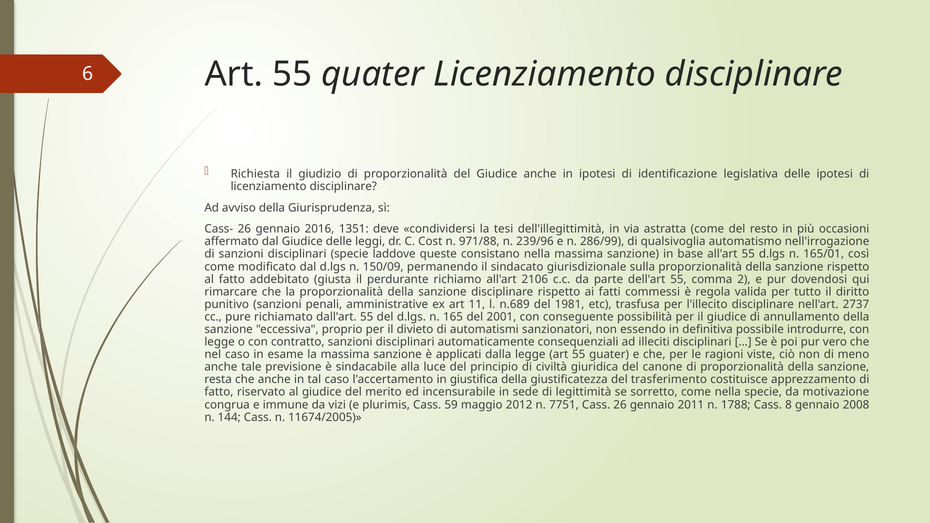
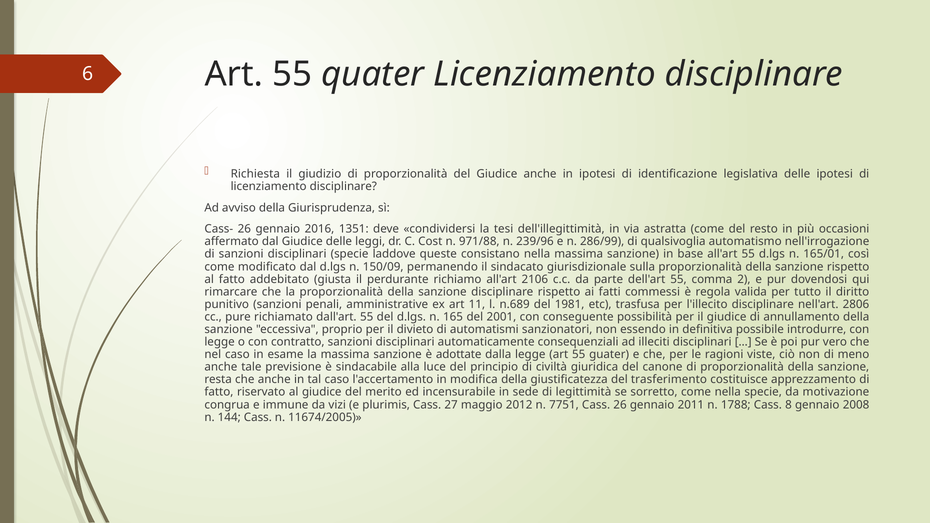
2737: 2737 -> 2806 (856, 304)
applicati: applicati -> adottate (459, 355)
giustifica: giustifica -> modifica (474, 380)
59: 59 -> 27 (451, 405)
